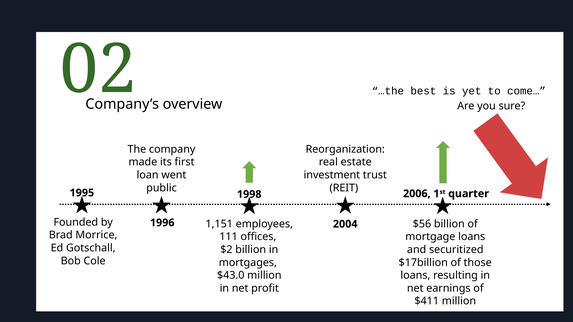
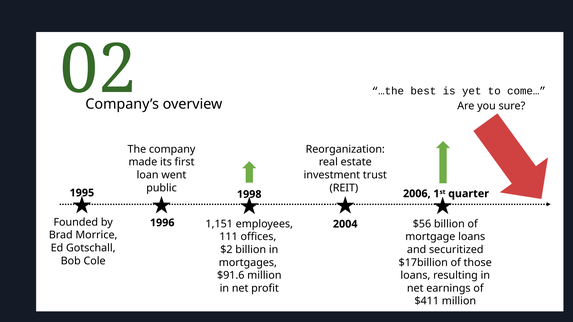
$43.0: $43.0 -> $91.6 (231, 276)
